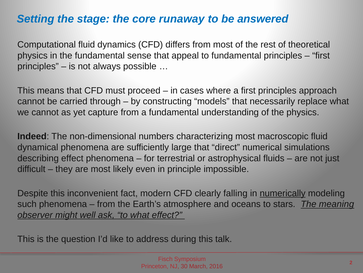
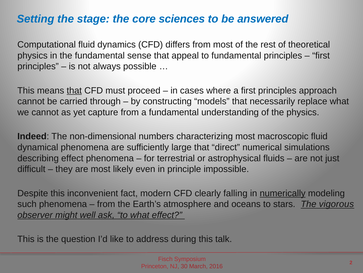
runaway: runaway -> sciences (182, 19)
that underline: none -> present (74, 90)
meaning: meaning -> vigorous (336, 204)
